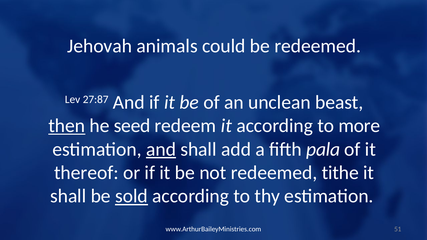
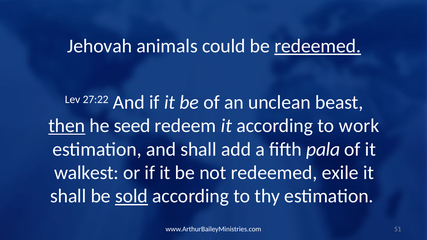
redeemed underline: none -> present (318, 46)
27:87: 27:87 -> 27:22 (96, 99)
more: more -> work (359, 126)
and underline: present -> none (161, 149)
thereof: thereof -> walkest (86, 173)
tithe: tithe -> exile (340, 173)
